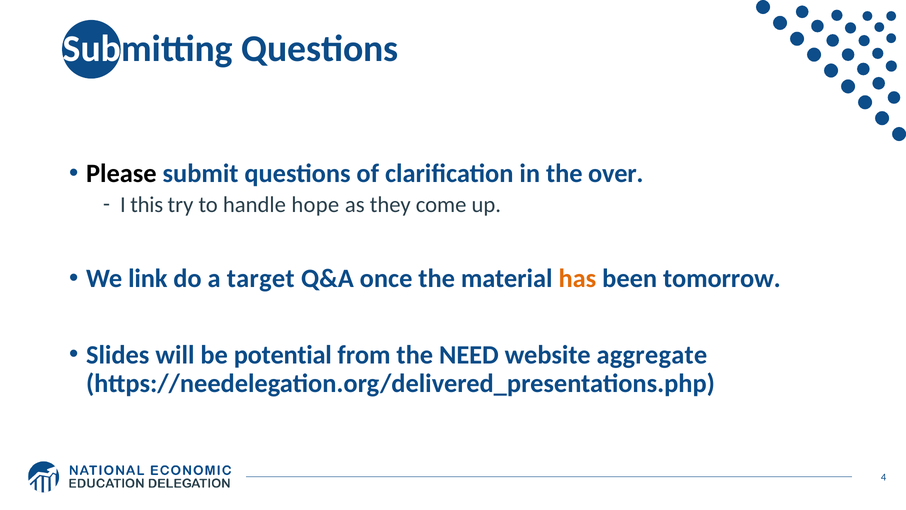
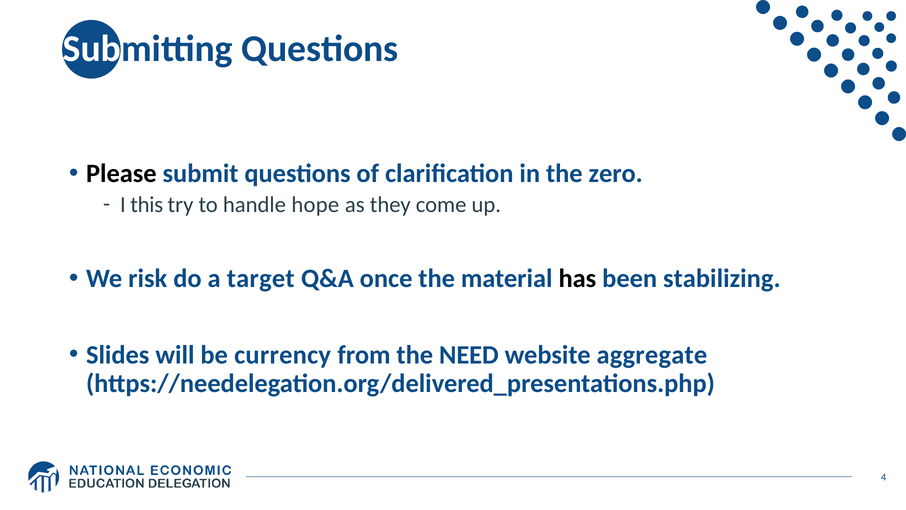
over: over -> zero (616, 173)
link: link -> risk (148, 279)
has colour: orange -> black (577, 279)
tomorrow: tomorrow -> stabilizing (722, 279)
potential: potential -> currency (283, 355)
